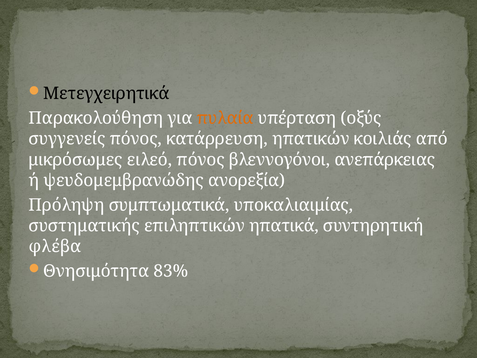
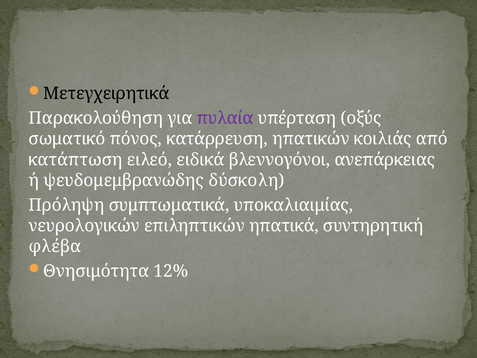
πυλαία colour: orange -> purple (225, 118)
συγγενείς: συγγενείς -> σωματικό (67, 139)
μικρόσωμες: μικρόσωμες -> κατάπτωση (76, 160)
ειλεό πόνος: πόνος -> ειδικά (201, 160)
ανορεξία: ανορεξία -> δύσκολη (247, 180)
συστηματικής: συστηματικής -> νευρολογικών (84, 226)
83%: 83% -> 12% (171, 271)
